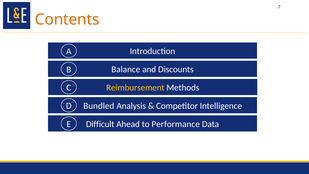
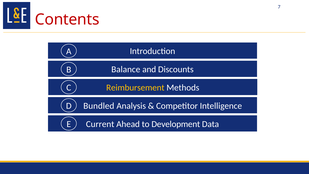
Contents colour: orange -> red (67, 19)
Difficult: Difficult -> Current (100, 124)
Performance: Performance -> Development (176, 124)
